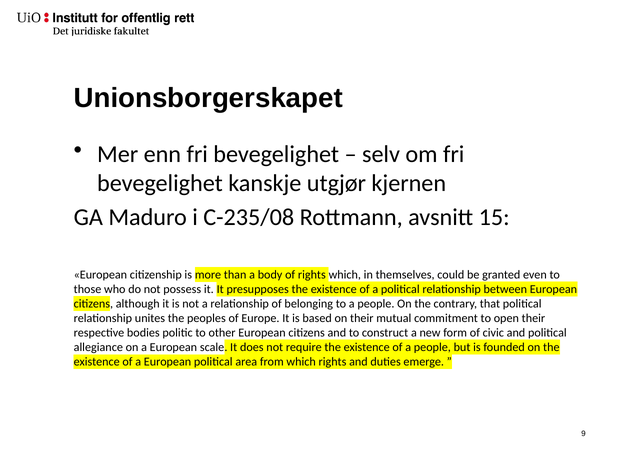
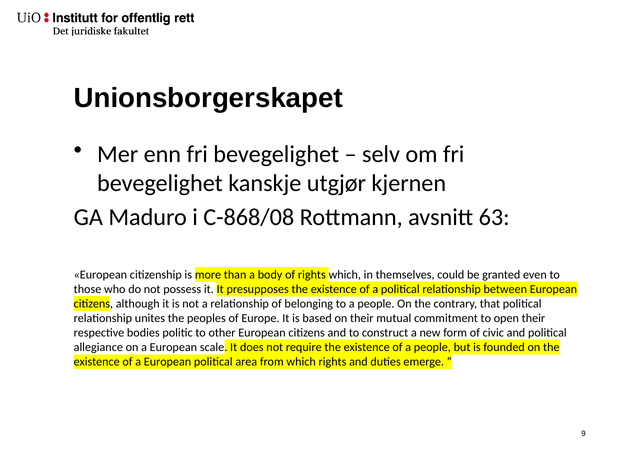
C-235/08: C-235/08 -> C-868/08 (249, 217)
15: 15 -> 63 (494, 217)
